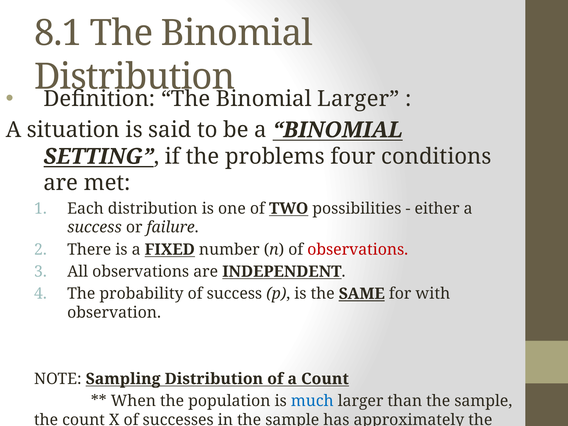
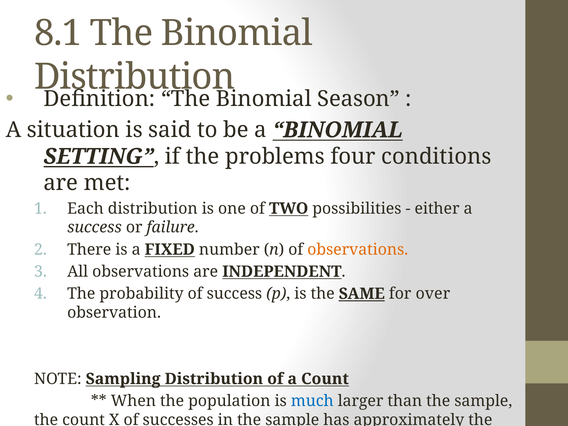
Binomial Larger: Larger -> Season (358, 99)
observations colour: red -> orange (358, 249)
for with: with -> over (433, 294)
